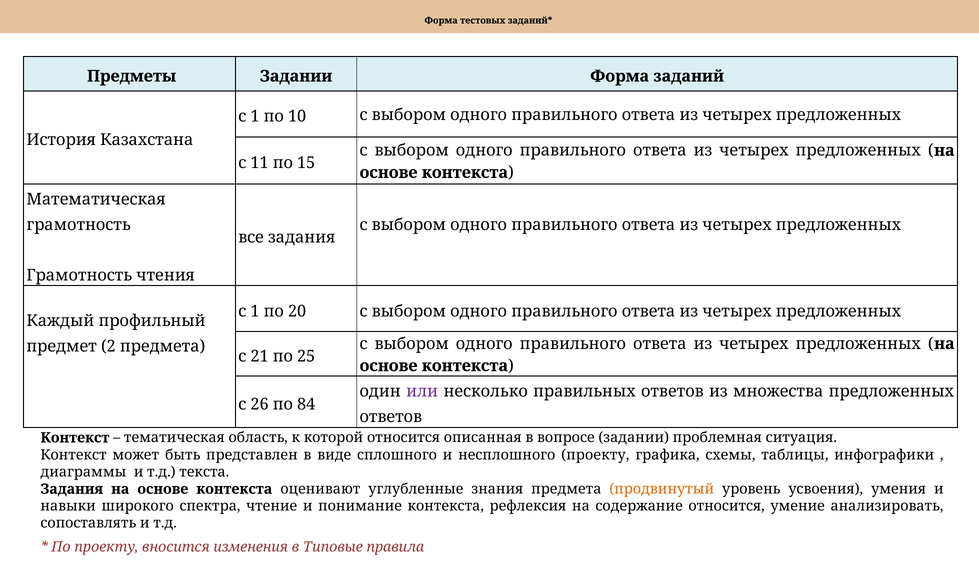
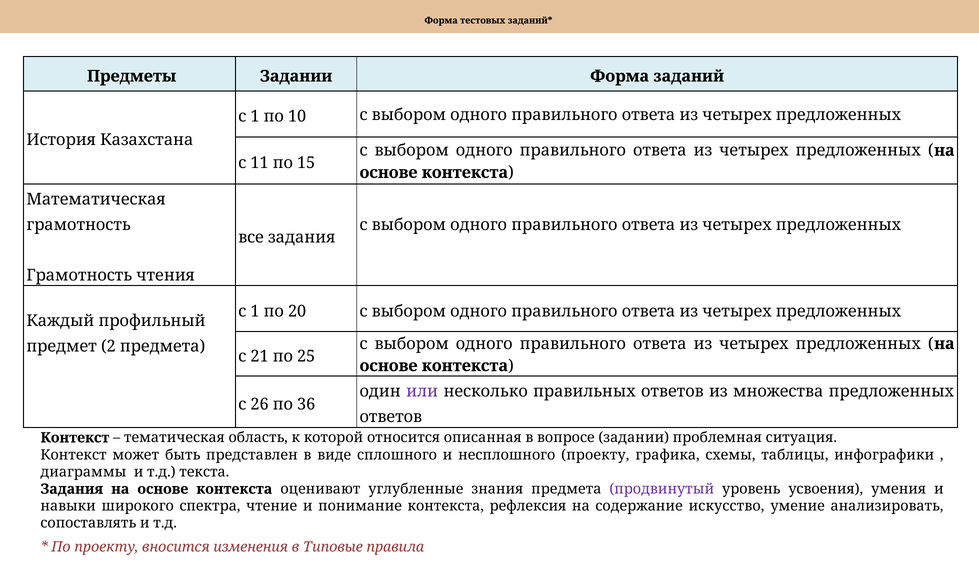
84: 84 -> 36 (306, 404)
продвинутый colour: orange -> purple (662, 489)
содержание относится: относится -> искусство (726, 506)
